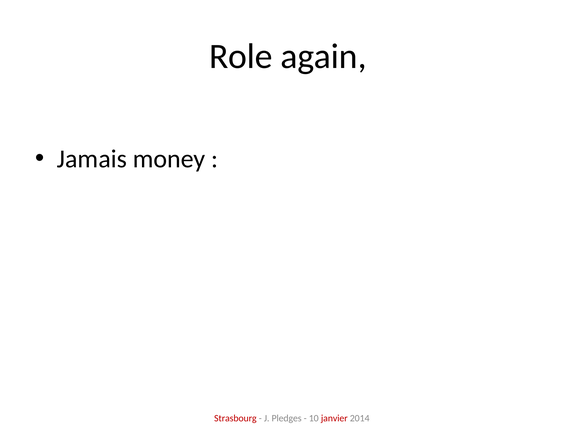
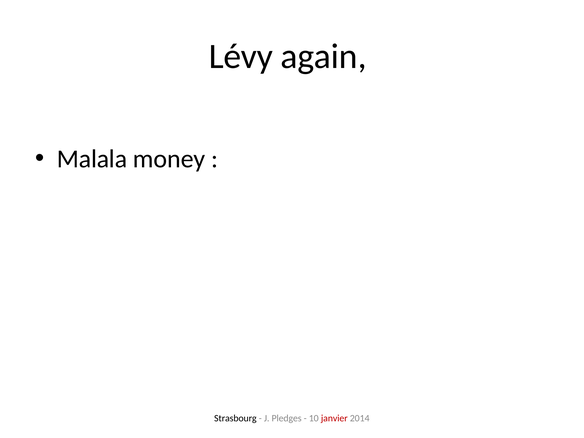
Role: Role -> Lévy (241, 57)
Jamais: Jamais -> Malala (92, 159)
Strasbourg colour: red -> black (235, 418)
